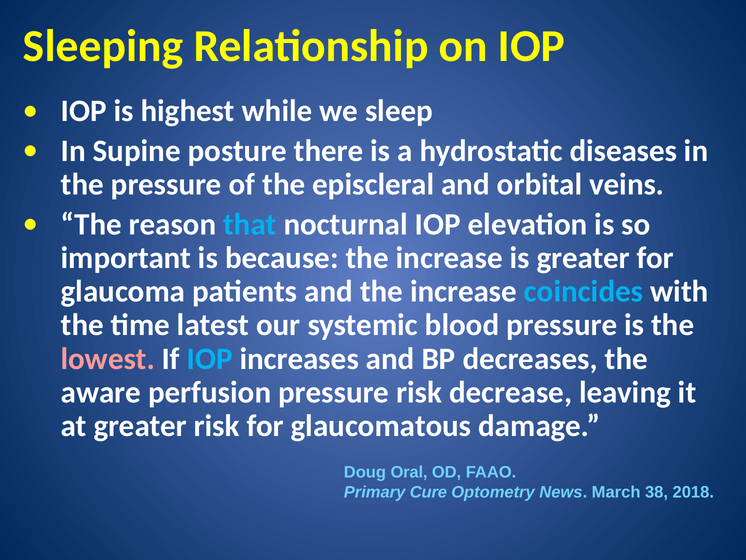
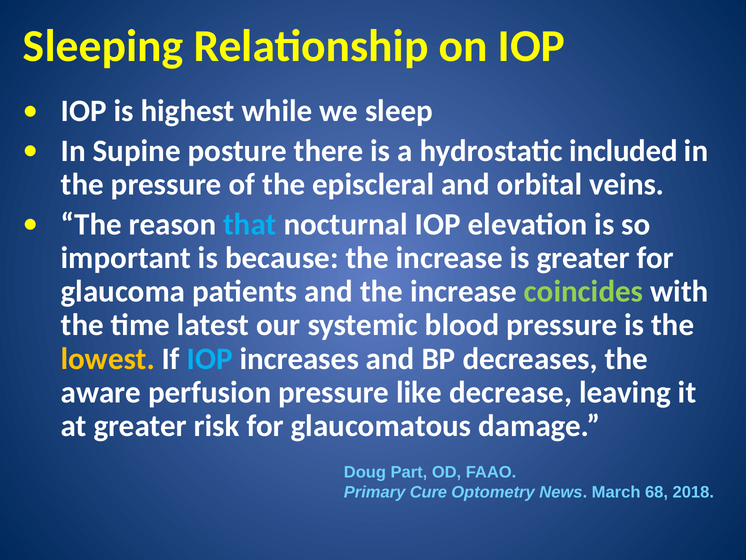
diseases: diseases -> included (624, 151)
coincides colour: light blue -> light green (584, 291)
lowest colour: pink -> yellow (108, 358)
pressure risk: risk -> like (419, 392)
Oral: Oral -> Part (409, 472)
38: 38 -> 68 (657, 492)
